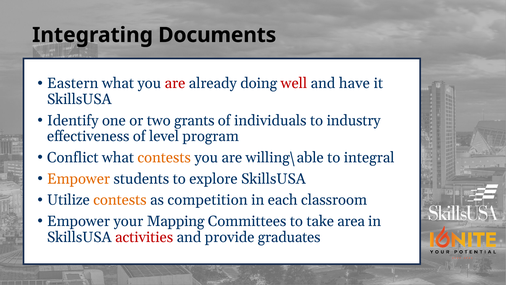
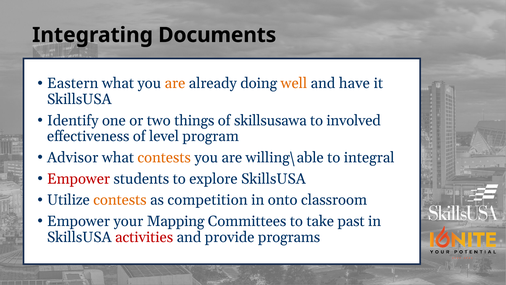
are colour: red -> orange (175, 83)
well colour: red -> orange (294, 83)
grants: grants -> things (194, 120)
individuals: individuals -> skillsusawa (270, 120)
industry: industry -> involved (354, 120)
Conflict: Conflict -> Advisor (73, 157)
Empower colour: orange -> red (79, 179)
each: each -> onto (283, 200)
area: area -> past (351, 221)
graduates: graduates -> programs (289, 237)
